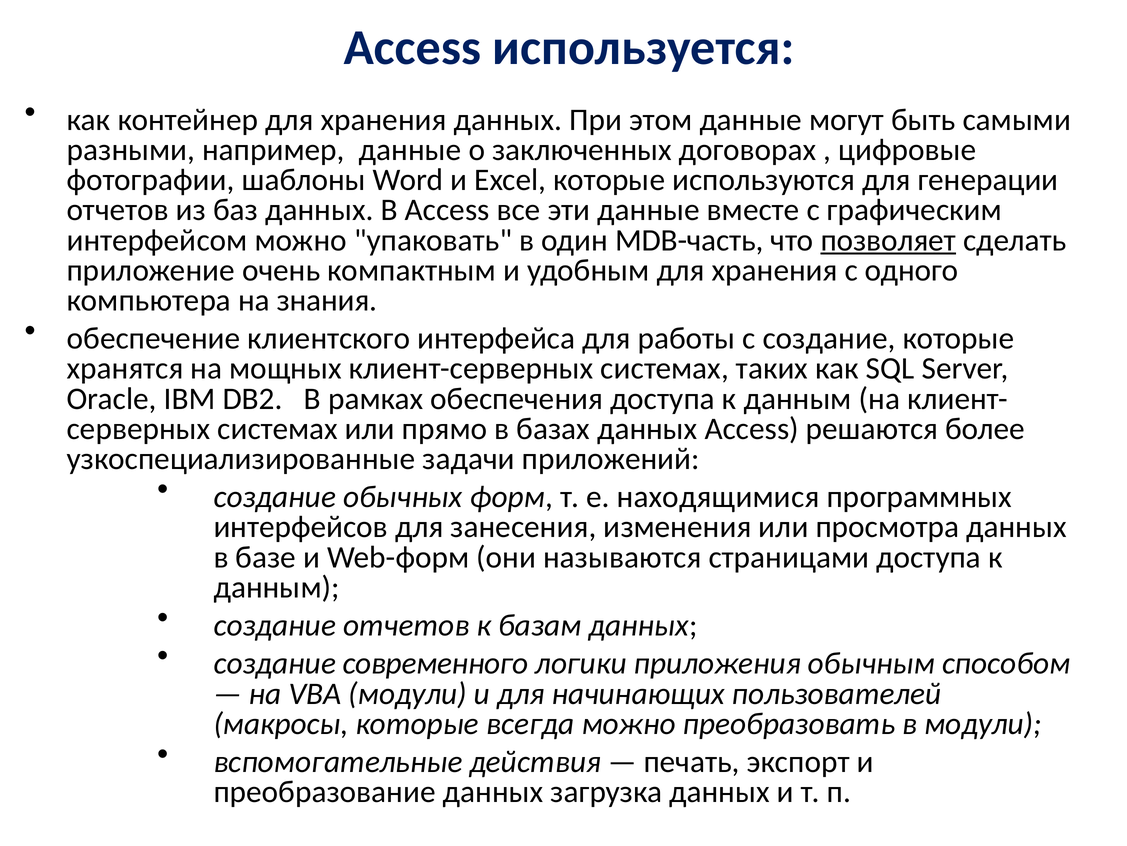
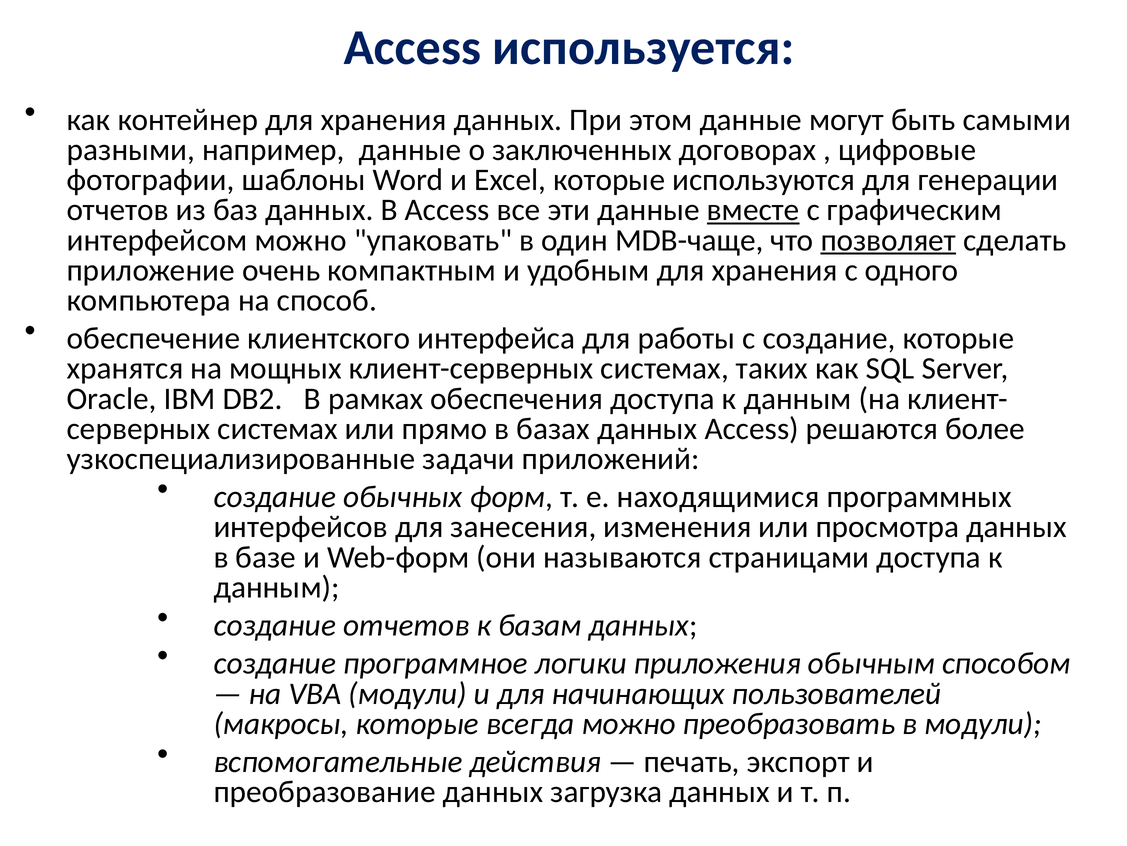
вместе underline: none -> present (753, 210)
MDB-часть: MDB-часть -> MDB-чаще (689, 240)
знания: знания -> способ (327, 300)
современного: современного -> программное (435, 663)
